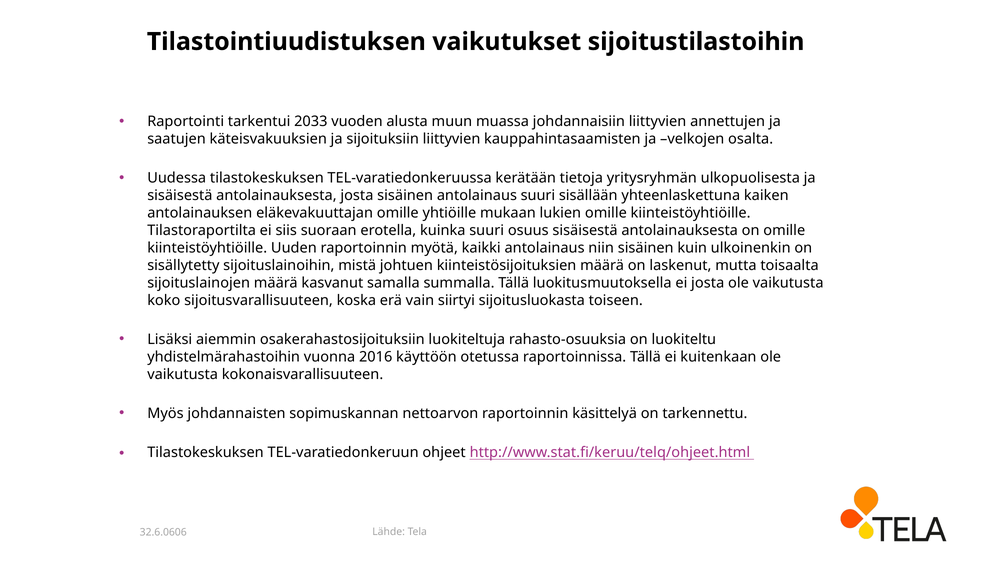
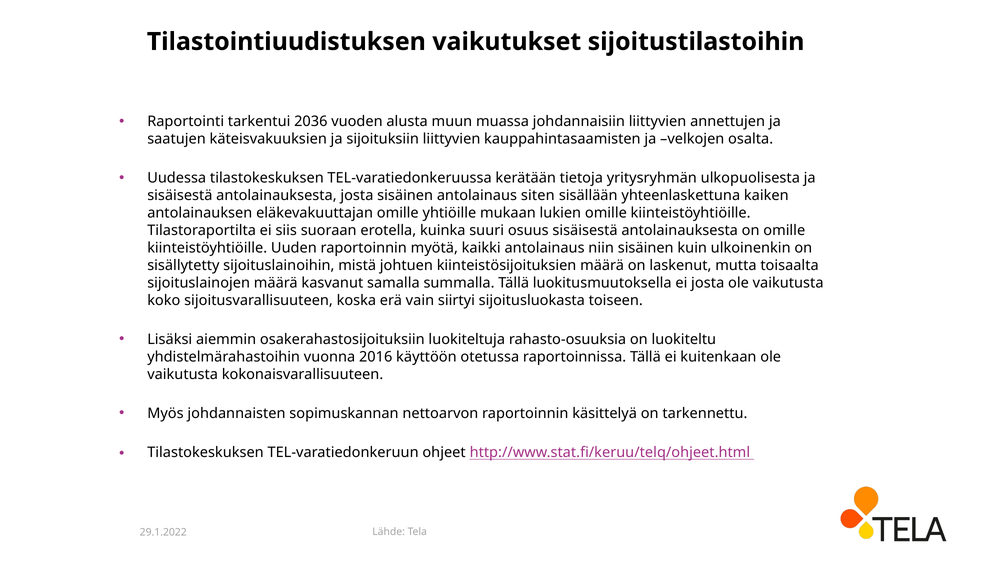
2033: 2033 -> 2036 (311, 122)
antolainaus suuri: suuri -> siten (538, 196)
32.6.0606: 32.6.0606 -> 29.1.2022 (163, 532)
